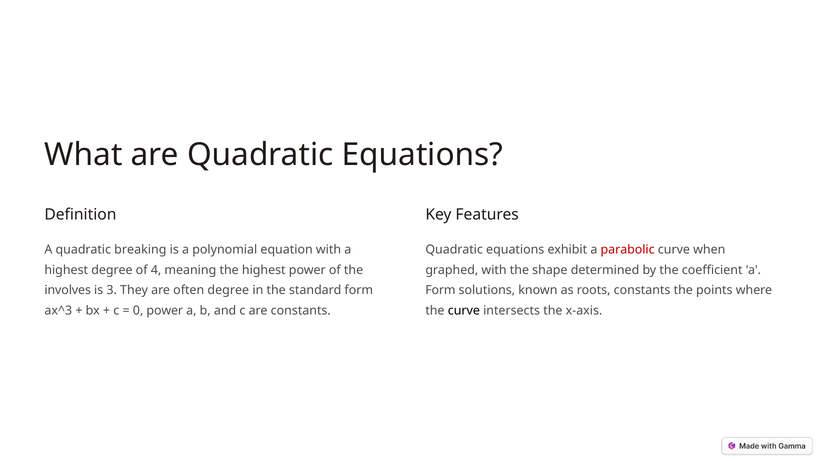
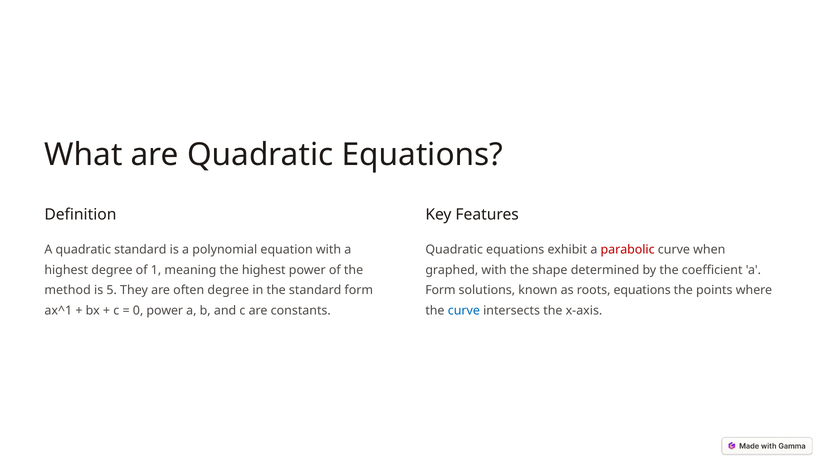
quadratic breaking: breaking -> standard (140, 250)
4: 4 -> 1 (156, 270)
involves: involves -> method (68, 290)
3: 3 -> 5 (112, 290)
roots constants: constants -> equations (642, 290)
ax^3: ax^3 -> ax^1 (58, 310)
curve colour: black -> blue (464, 310)
